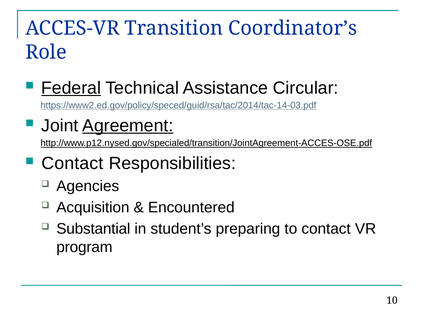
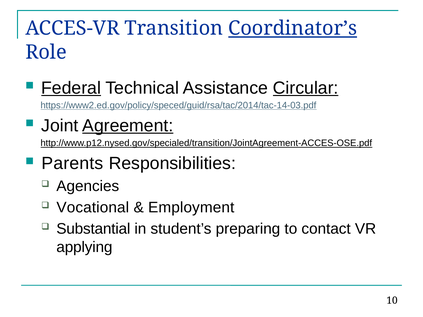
Coordinator’s underline: none -> present (293, 28)
Circular underline: none -> present (306, 88)
Contact: Contact -> Parents (72, 164)
Acquisition: Acquisition -> Vocational (93, 208)
Encountered: Encountered -> Employment (191, 208)
program: program -> applying (84, 247)
